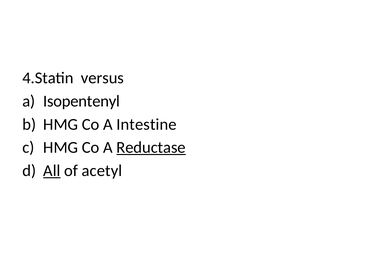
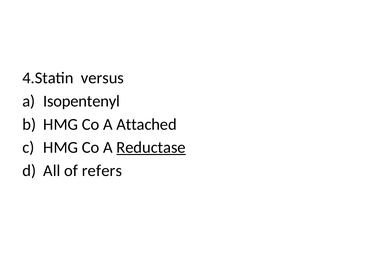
Intestine: Intestine -> Attached (147, 124)
All underline: present -> none (52, 171)
acetyl: acetyl -> refers (102, 171)
